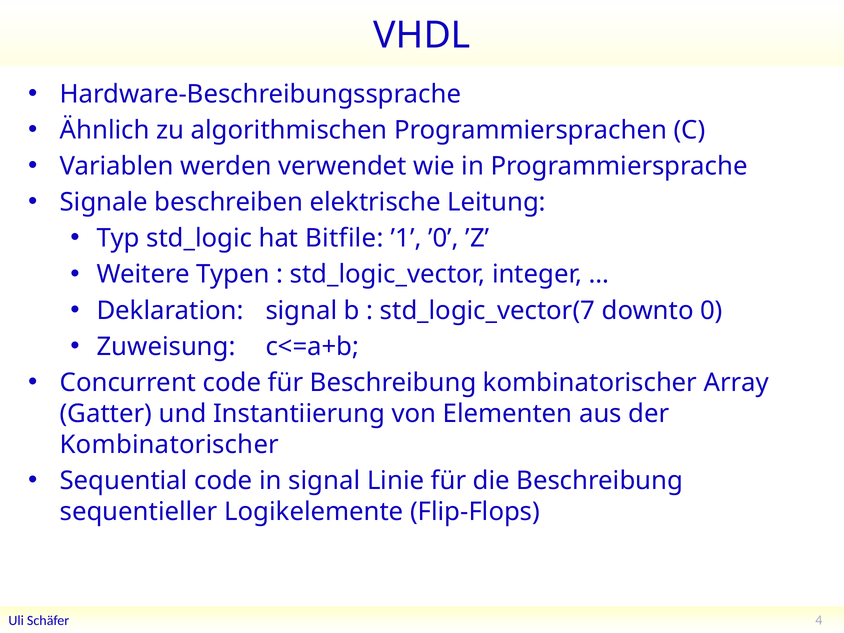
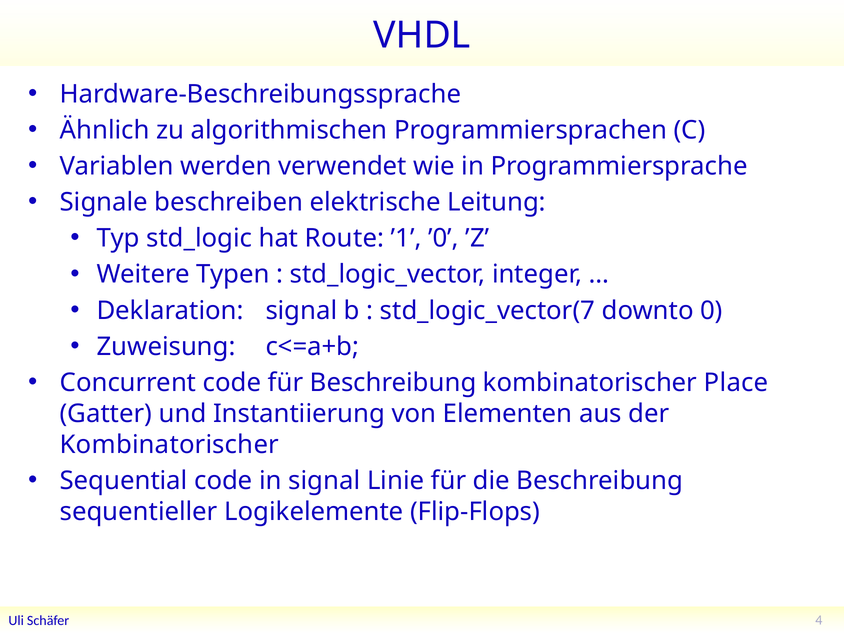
Bitfile: Bitfile -> Route (345, 238)
Array: Array -> Place (736, 383)
